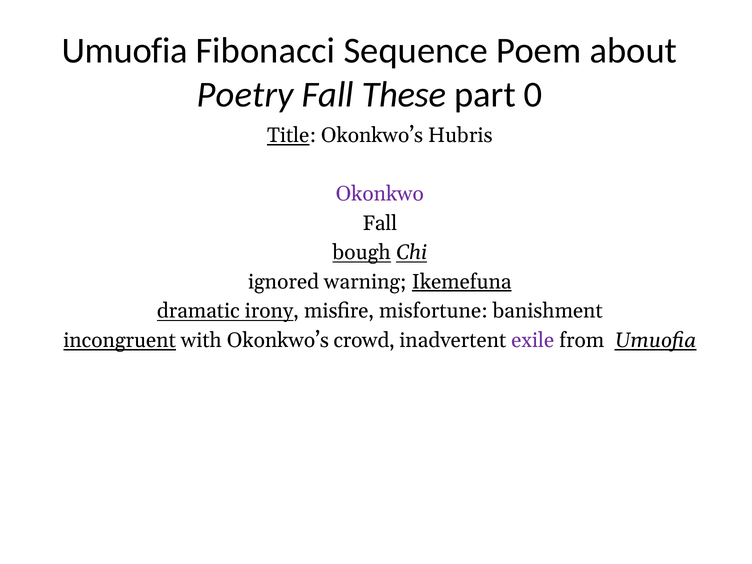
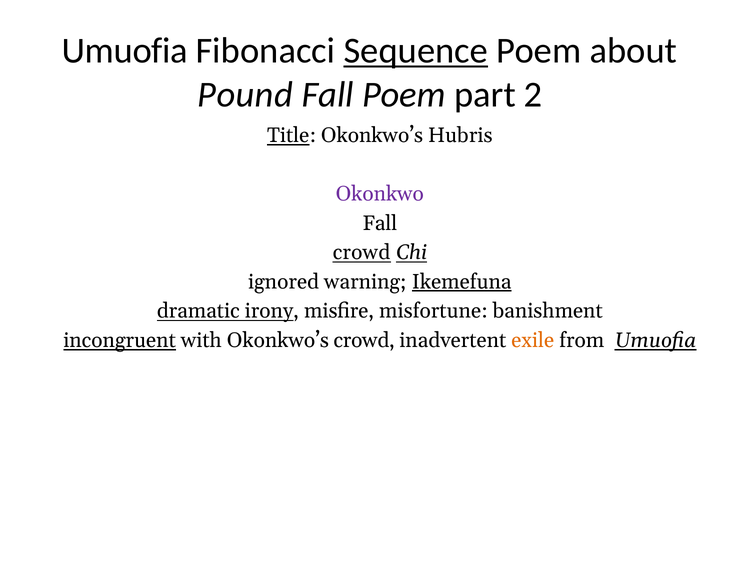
Sequence underline: none -> present (416, 51)
Poetry: Poetry -> Pound (245, 95)
Fall These: These -> Poem (404, 95)
0: 0 -> 2 (533, 95)
bough: bough -> crowd (362, 252)
exile colour: purple -> orange (533, 340)
